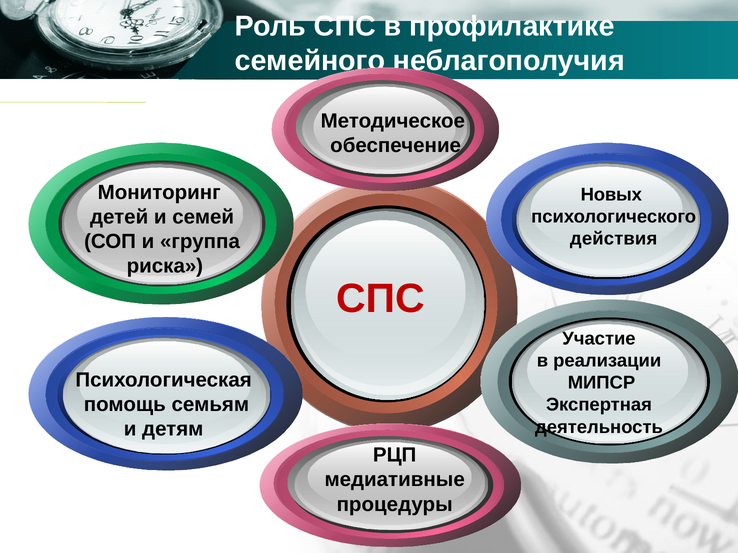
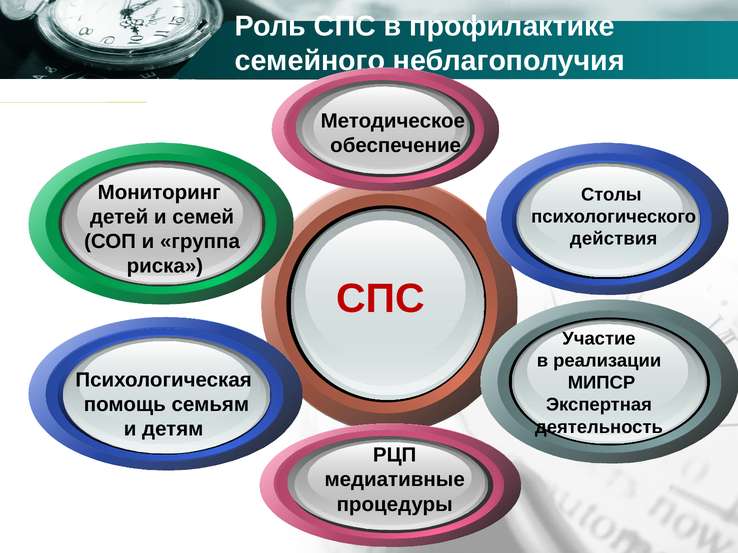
Новых: Новых -> Столы (611, 195)
